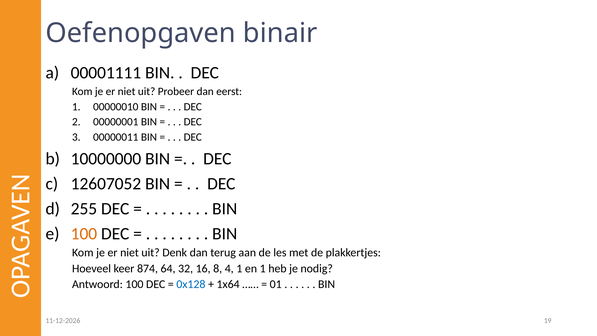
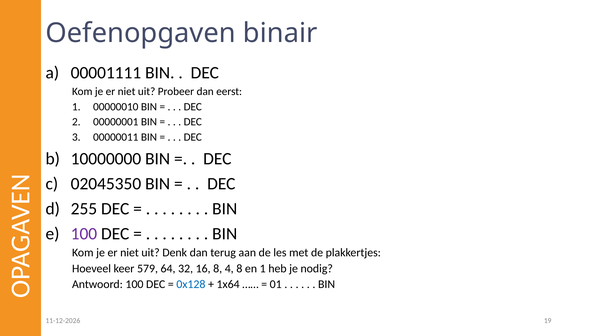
12607052: 12607052 -> 02045350 (106, 184)
100 colour: orange -> purple (84, 234)
874: 874 -> 579 (148, 268)
4 1: 1 -> 8 (239, 268)
